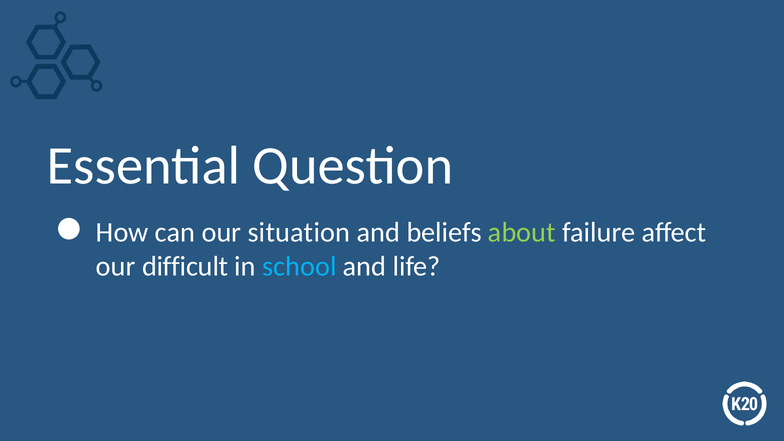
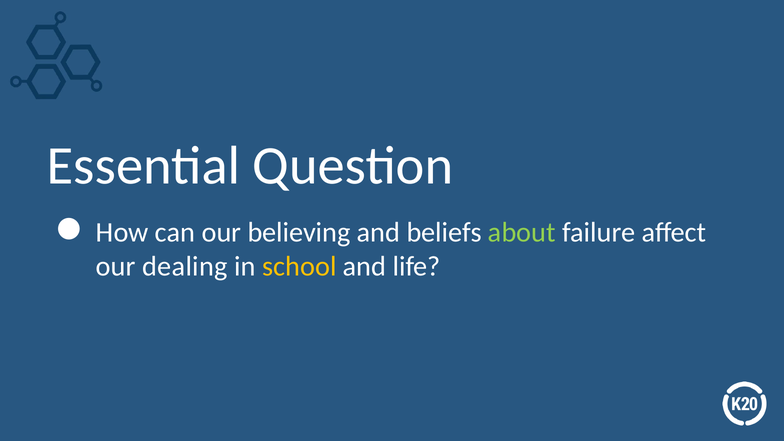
situation: situation -> believing (299, 232)
difficult: difficult -> dealing (185, 266)
school colour: light blue -> yellow (299, 266)
